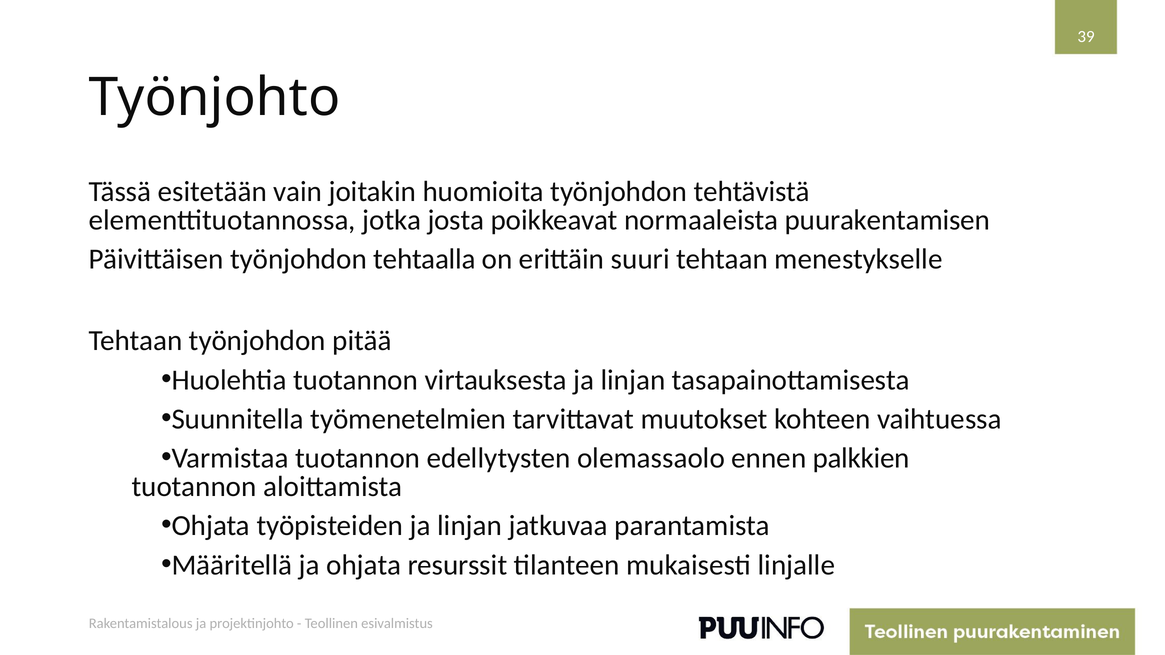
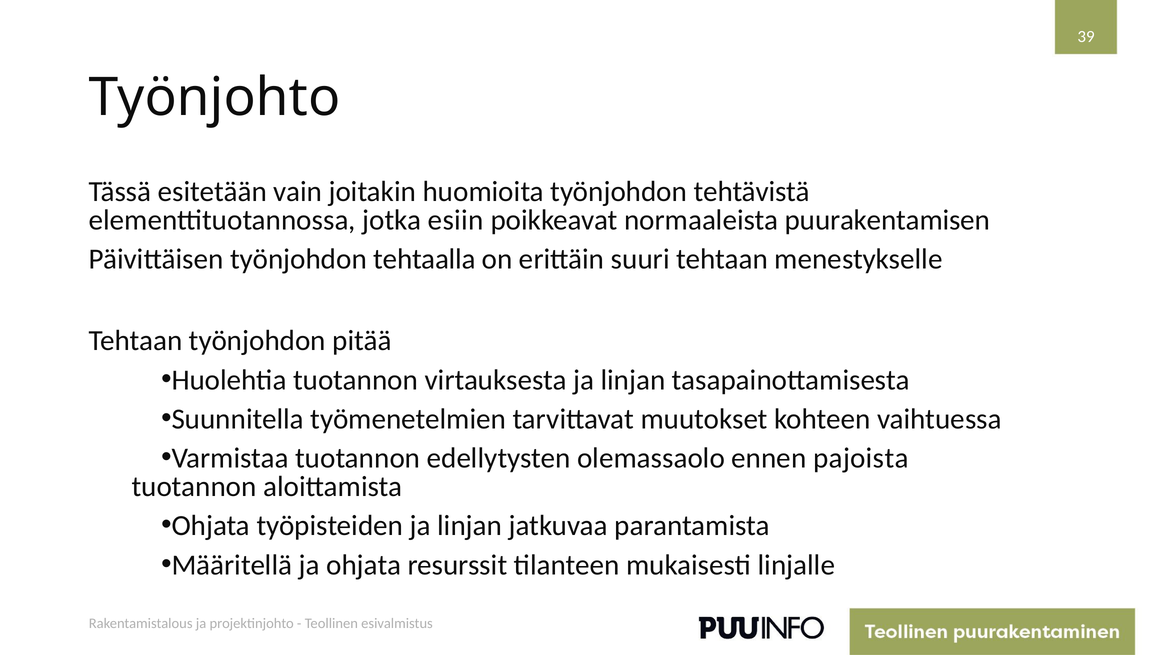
josta: josta -> esiin (456, 220)
palkkien: palkkien -> pajoista (861, 459)
